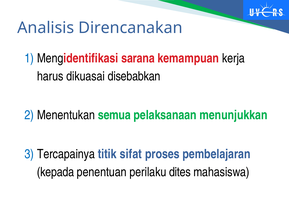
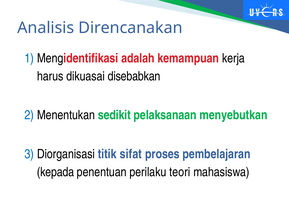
sarana: sarana -> adalah (138, 58)
semua: semua -> sedikit (114, 115)
menunjukkan: menunjukkan -> menyebutkan (234, 115)
Tercapainya: Tercapainya -> Diorganisasi (66, 154)
dites: dites -> teori (180, 172)
